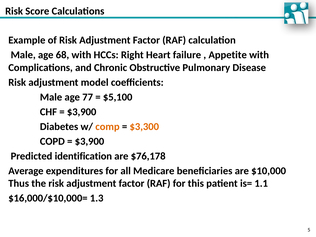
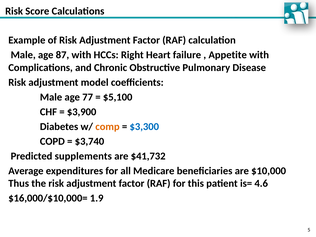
68: 68 -> 87 (62, 55)
$3,300 colour: orange -> blue (144, 127)
$3,900: $3,900 -> $3,740 (89, 141)
identification: identification -> supplements (83, 156)
$76,178: $76,178 -> $41,732 (148, 156)
1.1: 1.1 -> 4.6 (261, 183)
1.3: 1.3 -> 1.9 (97, 198)
